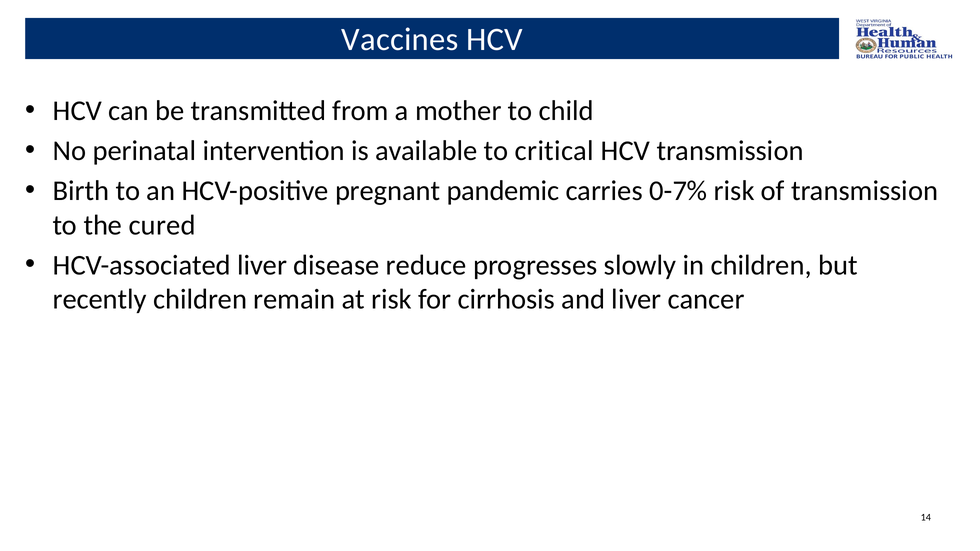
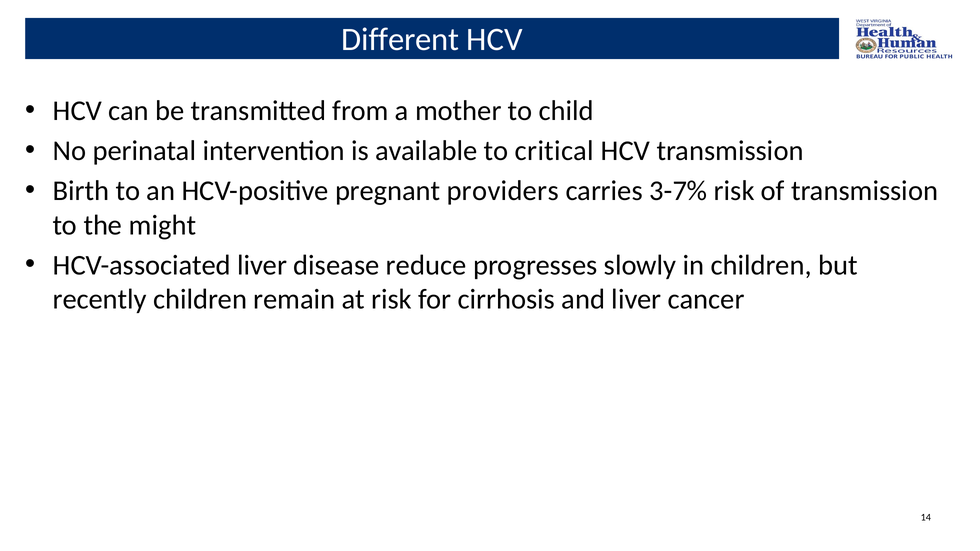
Vaccines: Vaccines -> Different (400, 39)
pandemic: pandemic -> providers (503, 191)
0-7%: 0-7% -> 3-7% (678, 191)
cured: cured -> might (162, 225)
